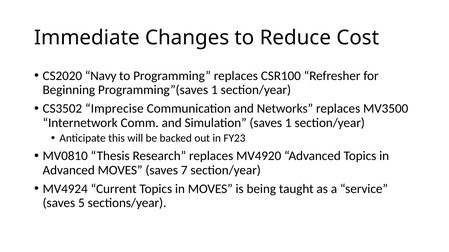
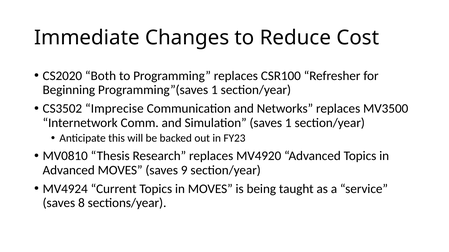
Navy: Navy -> Both (101, 76)
7: 7 -> 9 (184, 170)
5: 5 -> 8 (81, 203)
